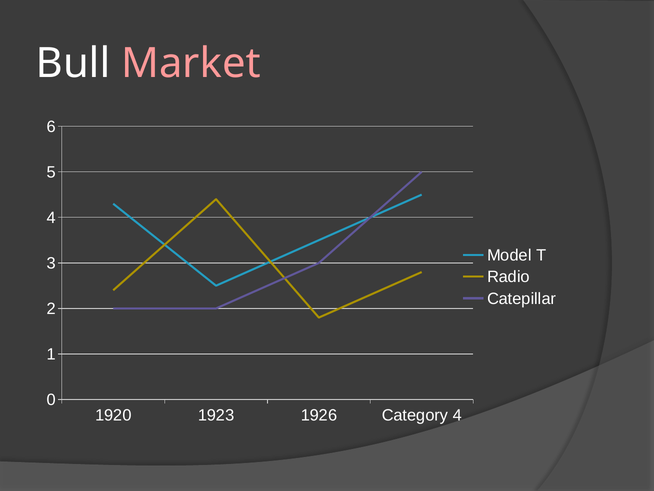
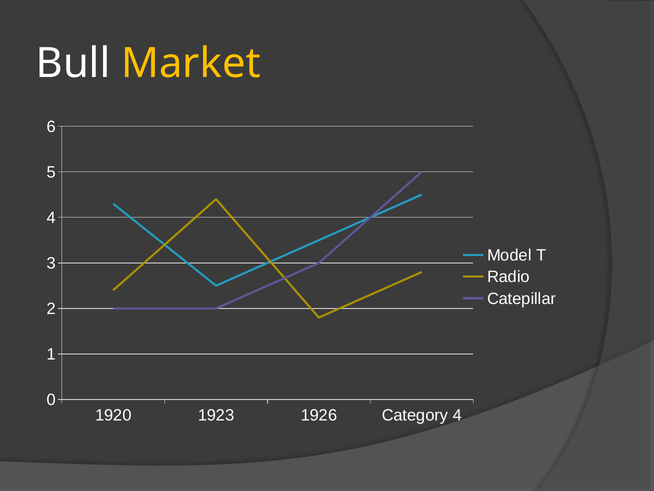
Market colour: pink -> yellow (191, 63)
